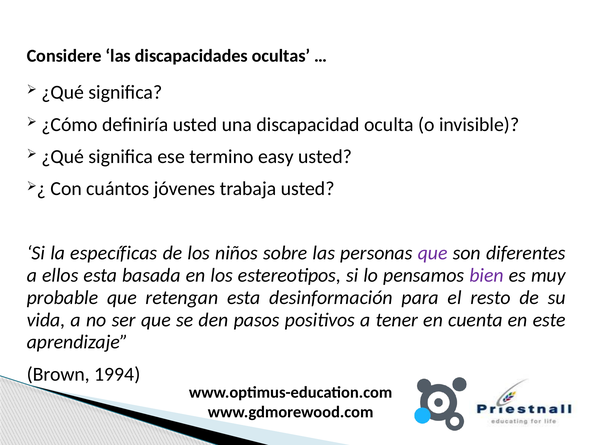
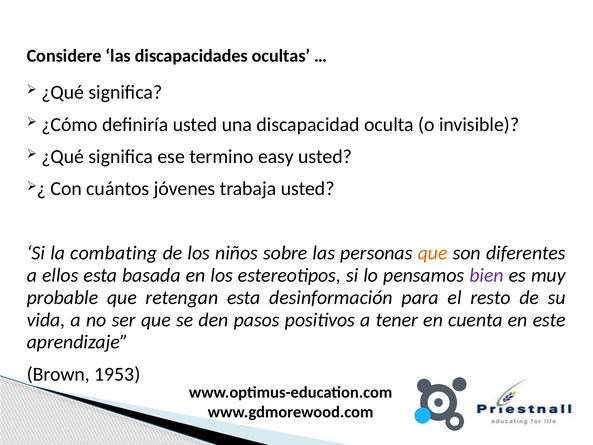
específicas: específicas -> combating (114, 253)
que colour: purple -> orange (433, 253)
1994: 1994 -> 1953 (117, 374)
